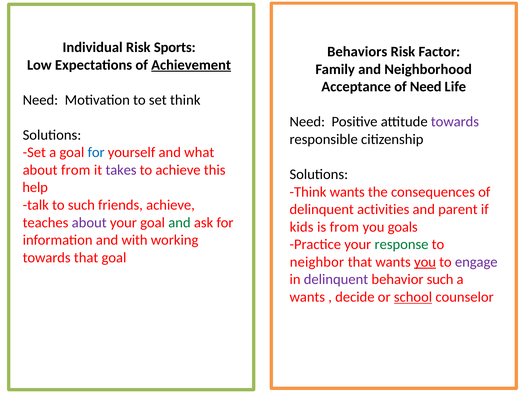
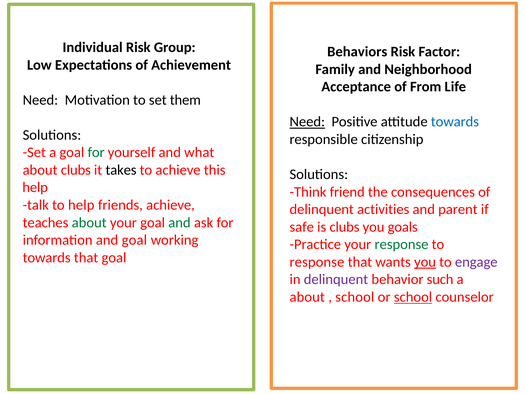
Sports: Sports -> Group (175, 47)
Achievement underline: present -> none (191, 65)
of Need: Need -> From (426, 87)
set think: think -> them (185, 100)
Need underline: none -> present (307, 122)
towards colour: purple -> blue (455, 122)
for colour: blue -> green (96, 152)
about from: from -> clubs (76, 170)
takes colour: purple -> black (121, 170)
Think wants: wants -> friend (347, 192)
to such: such -> help (81, 205)
about colour: purple -> green (89, 222)
kids: kids -> safe (302, 227)
is from: from -> clubs (344, 227)
and with: with -> goal (134, 240)
neighbor: neighbor -> response (317, 262)
wants: wants -> about (307, 297)
decide: decide -> school (355, 297)
